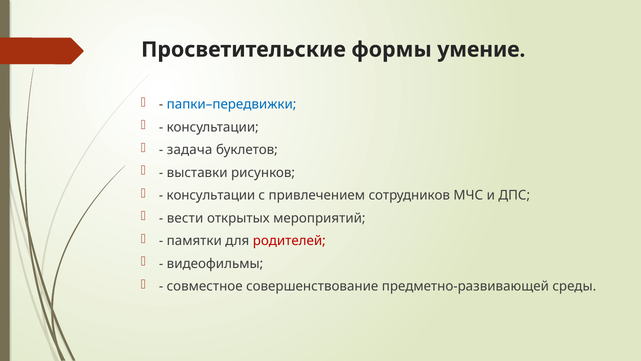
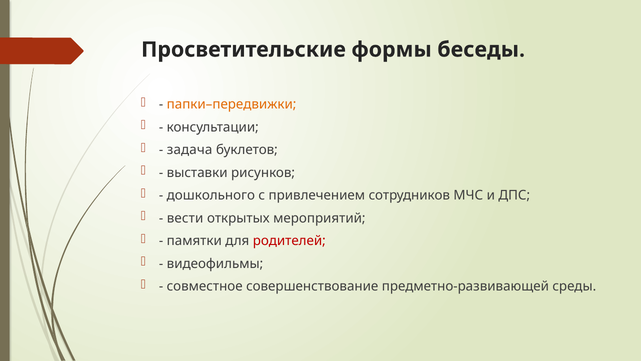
умение: умение -> беседы (481, 50)
папки–передвижки colour: blue -> orange (232, 104)
консультации: консультации -> дошкольного (211, 195)
